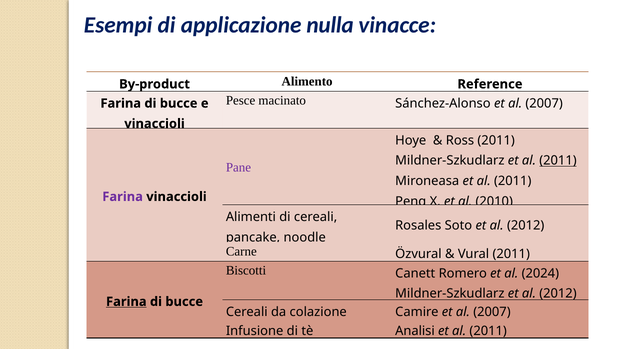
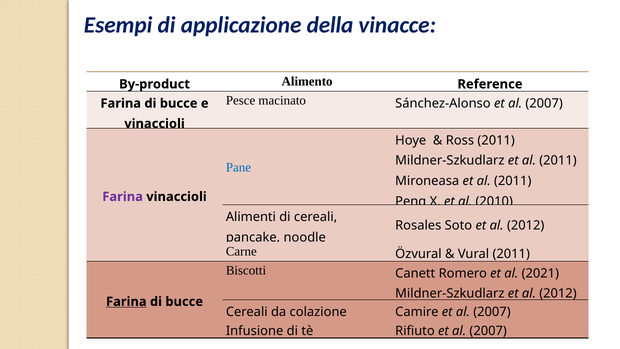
nulla: nulla -> della (330, 25)
2011 underline: present -> none (558, 161)
Pane colour: purple -> blue (238, 168)
2024: 2024 -> 2021 (540, 273)
Analisi: Analisi -> Rifiuto (415, 331)
2011: 2011 -> 2007 (488, 331)
